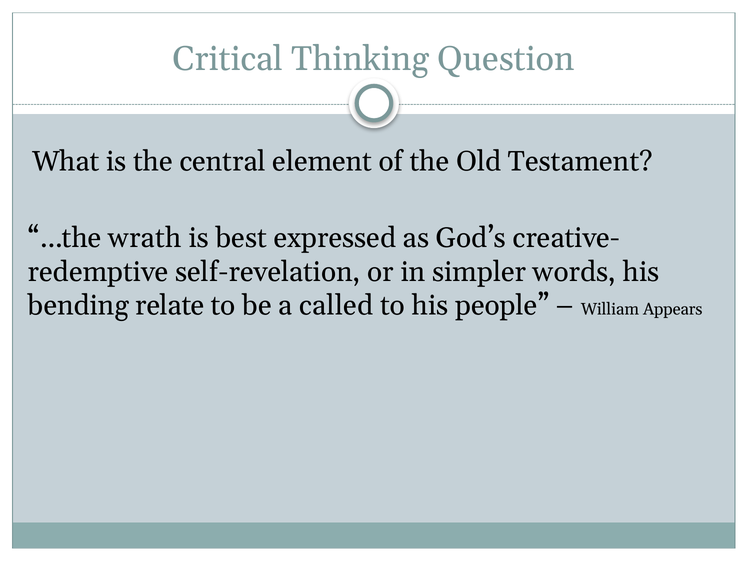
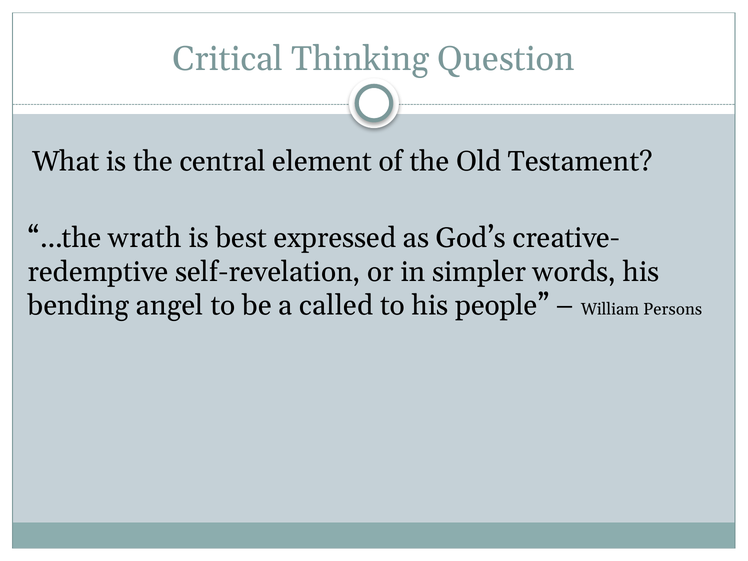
relate: relate -> angel (170, 306)
Appears: Appears -> Persons (673, 309)
